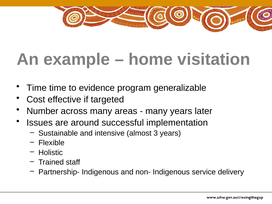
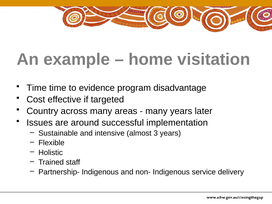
generalizable: generalizable -> disadvantage (180, 88)
Number: Number -> Country (42, 111)
